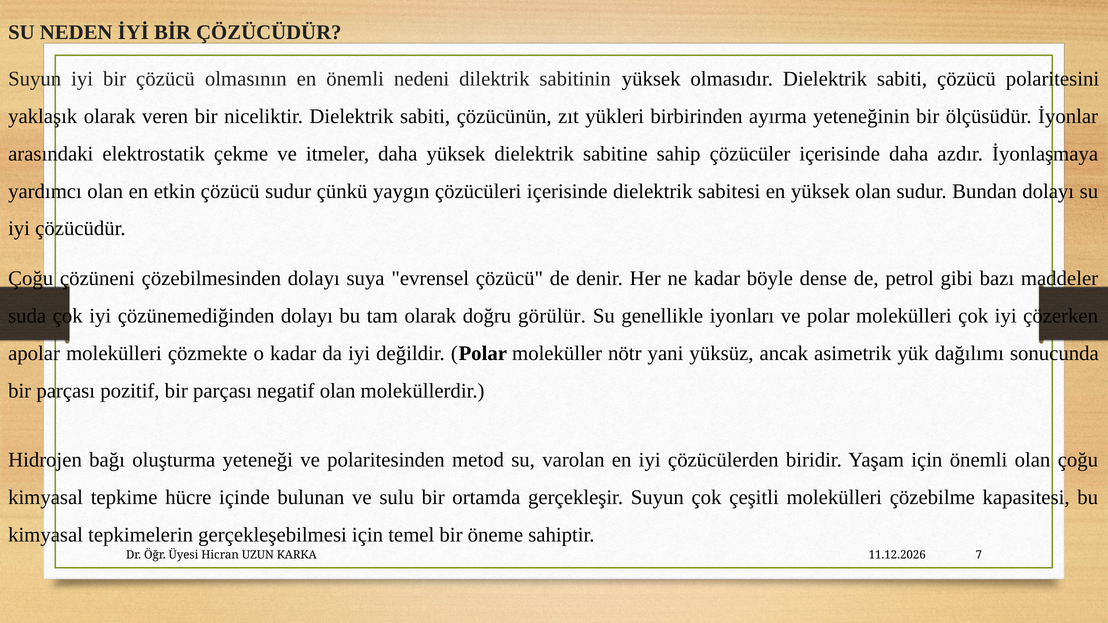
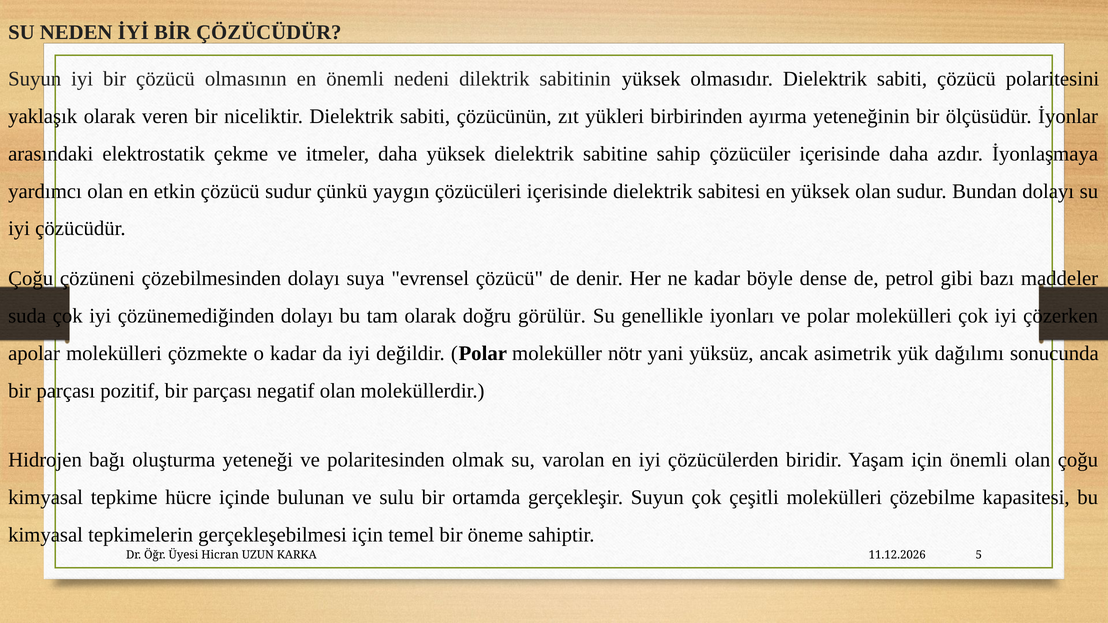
metod: metod -> olmak (478, 460)
7: 7 -> 5 (979, 555)
